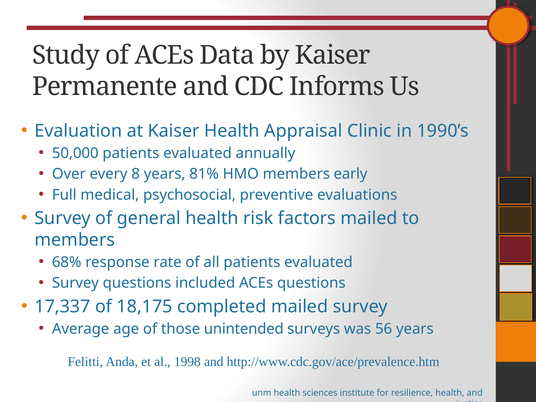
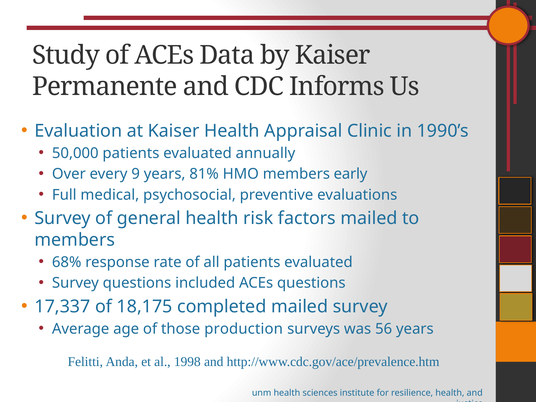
8: 8 -> 9 (136, 174)
unintended: unintended -> production (244, 329)
